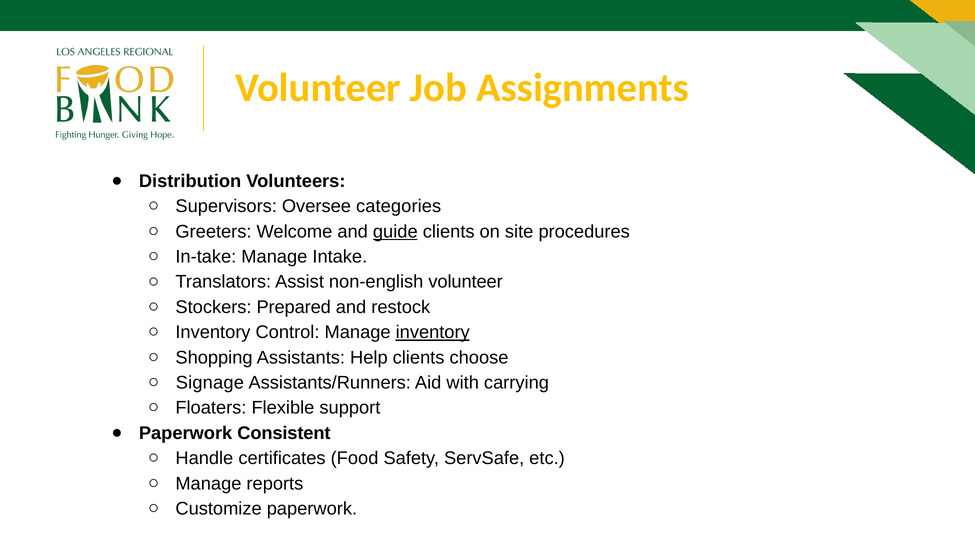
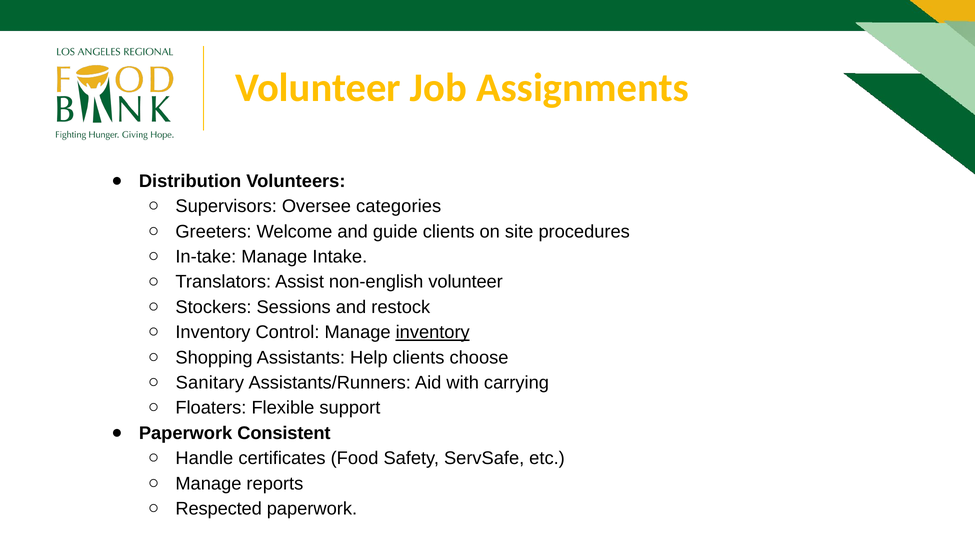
guide underline: present -> none (395, 232)
Prepared: Prepared -> Sessions (294, 307)
Signage: Signage -> Sanitary (210, 383)
Customize: Customize -> Respected (219, 509)
